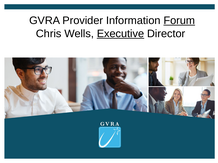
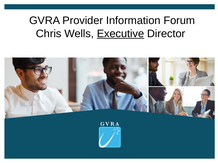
Forum underline: present -> none (179, 21)
